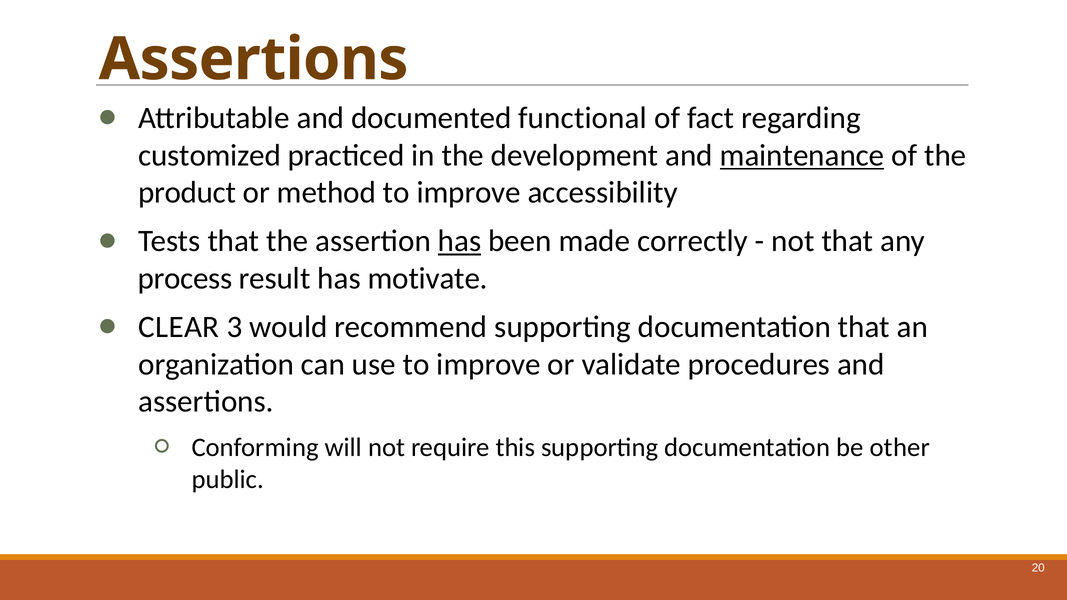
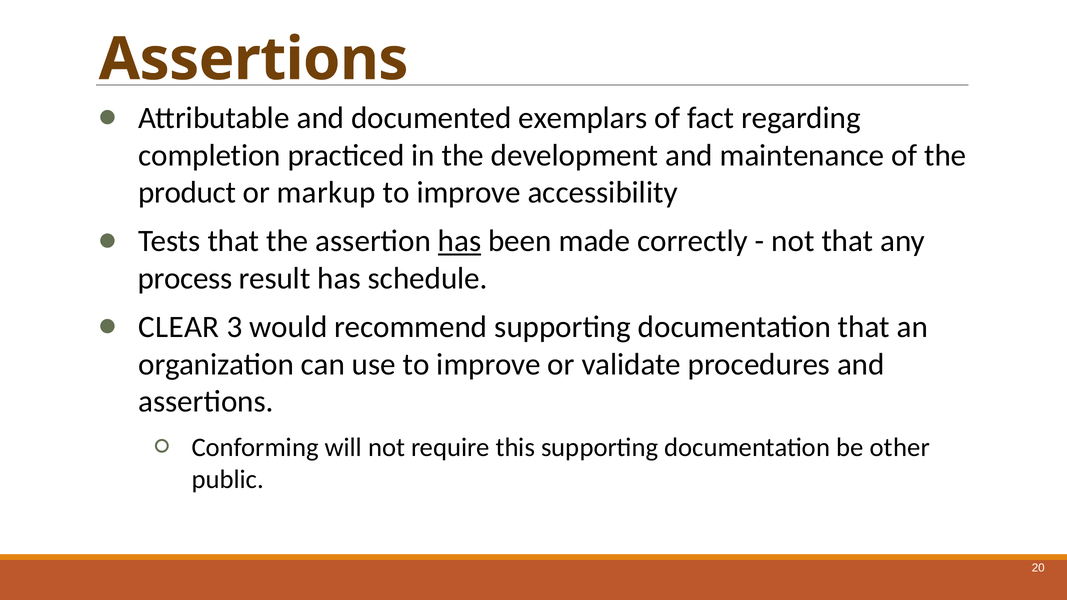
functional: functional -> exemplars (583, 118)
customized: customized -> completion (210, 155)
maintenance underline: present -> none (802, 155)
method: method -> markup (326, 193)
motivate: motivate -> schedule (428, 279)
